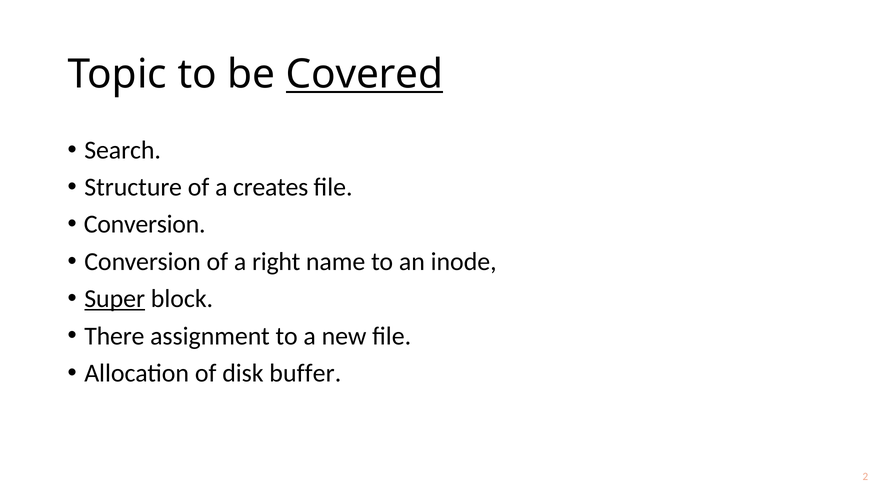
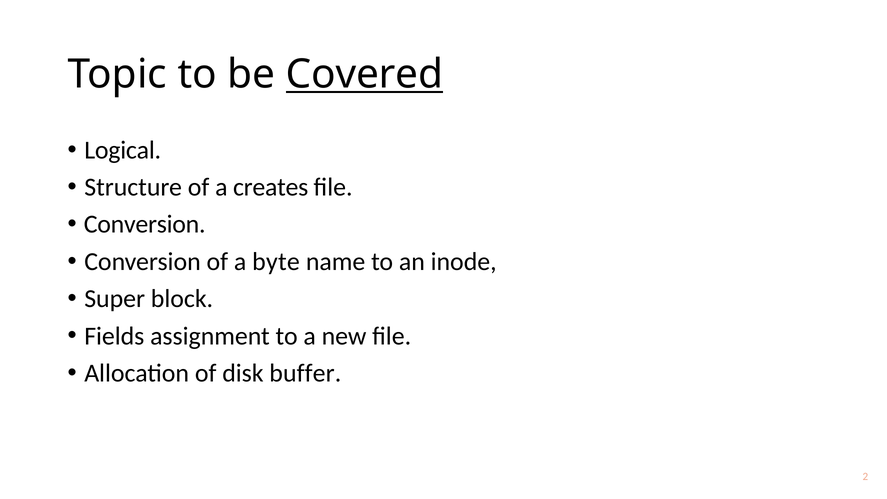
Search: Search -> Logical (123, 150)
right: right -> byte (276, 262)
Super underline: present -> none (115, 299)
There: There -> Fields (114, 336)
